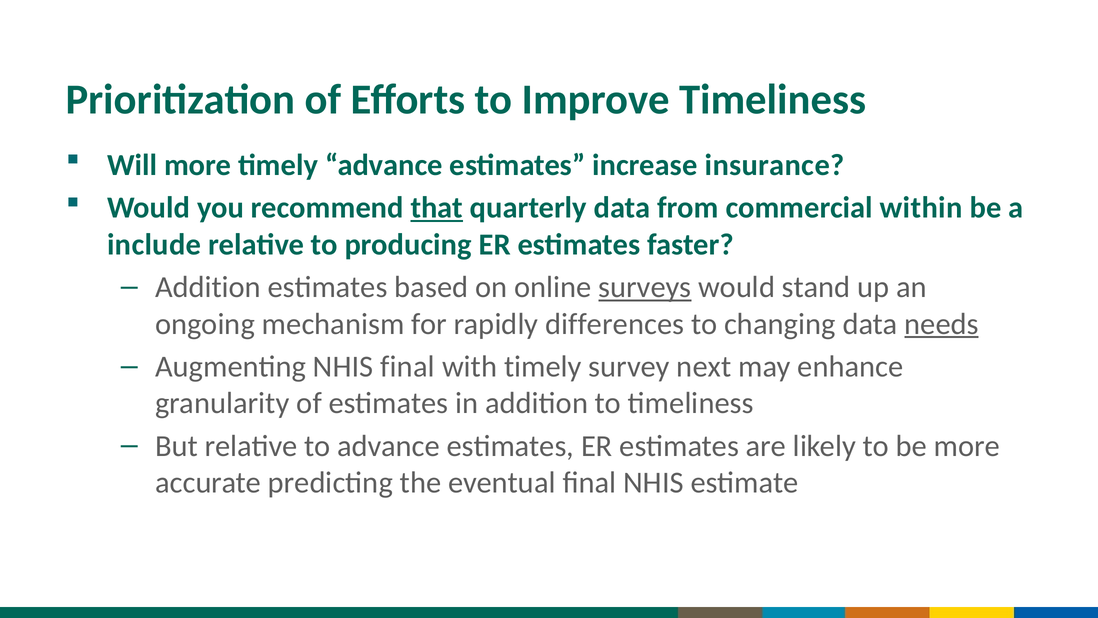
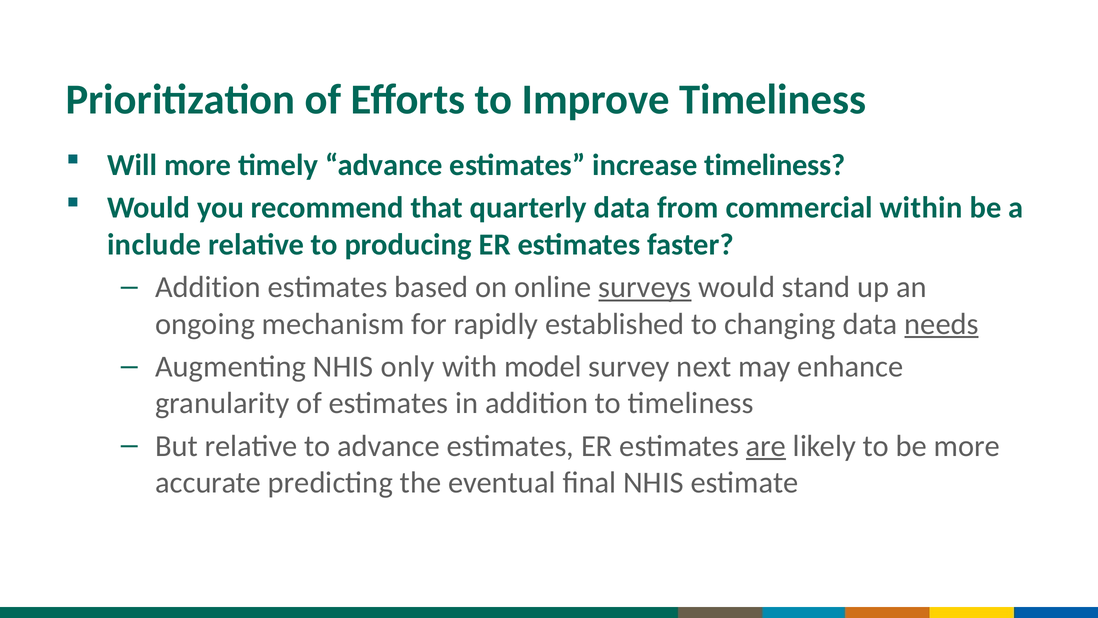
increase insurance: insurance -> timeliness (775, 165)
that underline: present -> none (437, 208)
differences: differences -> established (615, 324)
NHIS final: final -> only (408, 366)
with timely: timely -> model (543, 366)
are underline: none -> present (766, 446)
